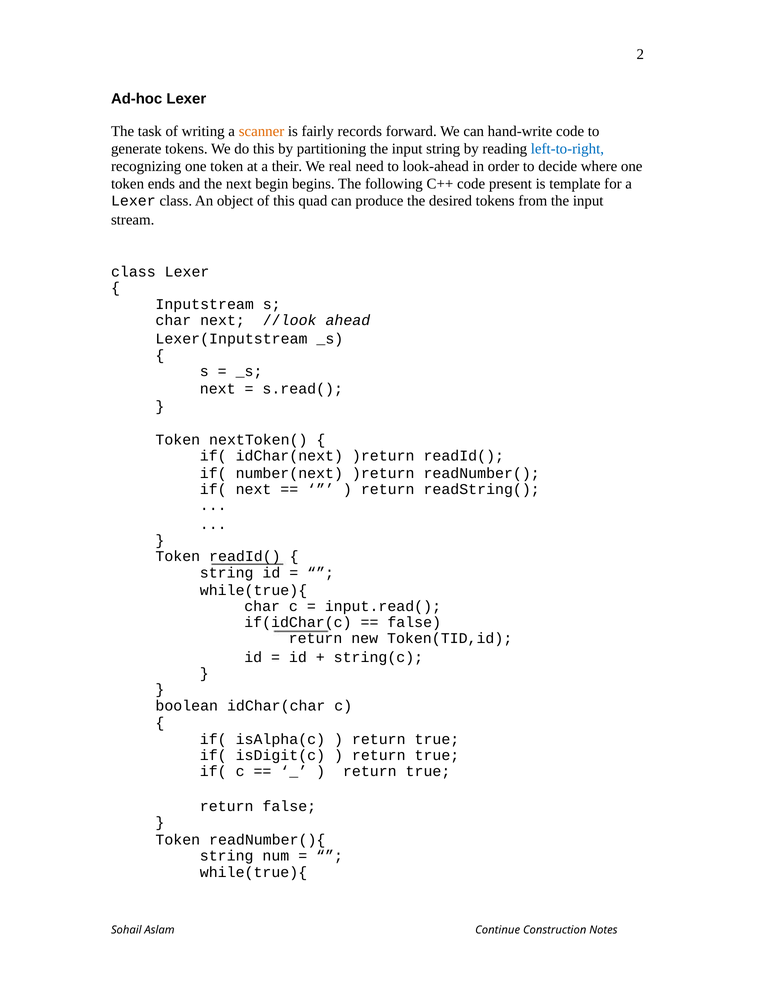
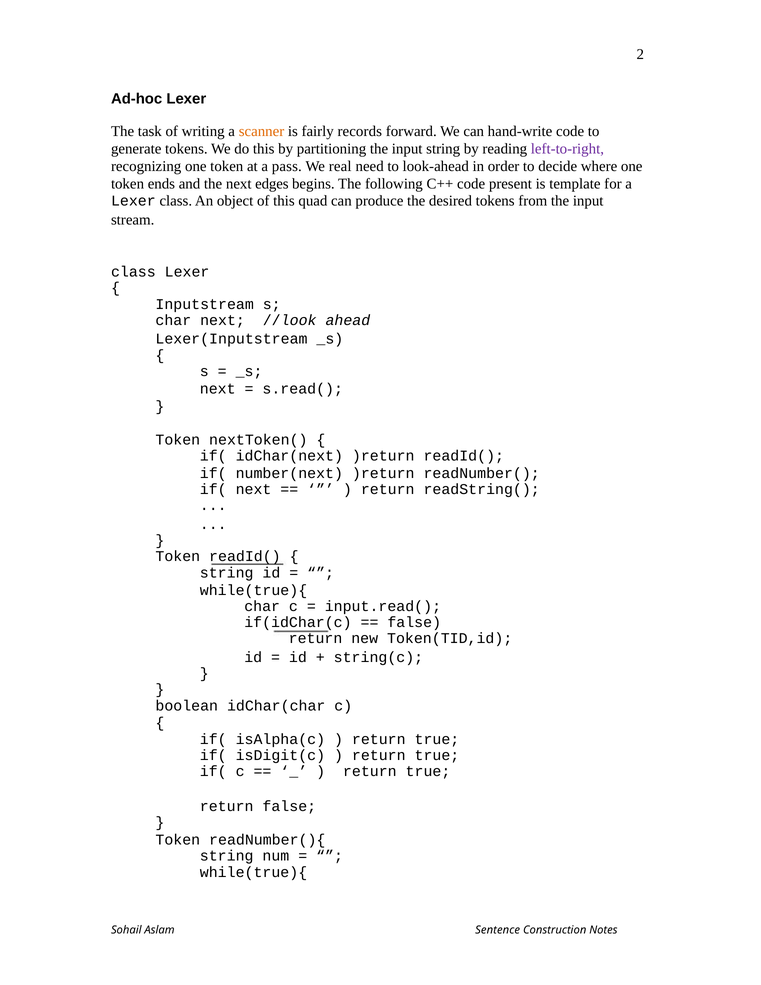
left-to-right colour: blue -> purple (567, 149)
their: their -> pass (287, 166)
begin: begin -> edges (272, 184)
Continue: Continue -> Sentence (498, 930)
